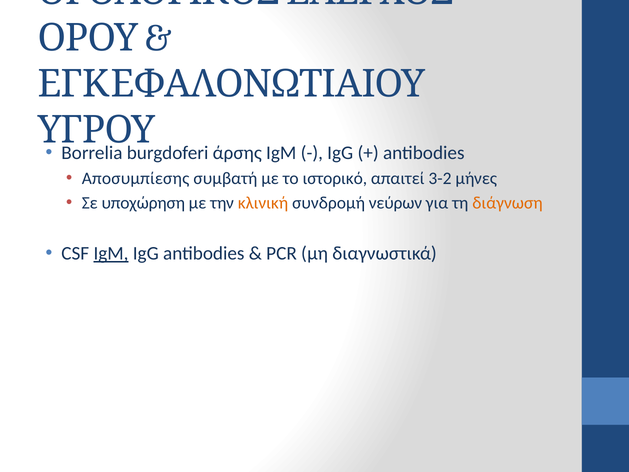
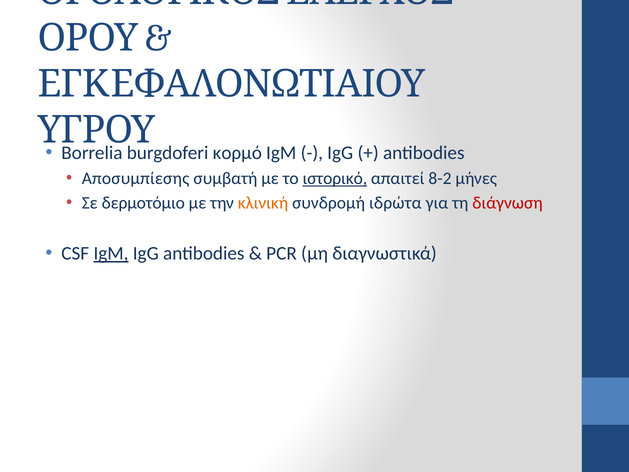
άρσης: άρσης -> κορμό (237, 153)
ιστορικό underline: none -> present (335, 178)
3-2: 3-2 -> 8-2 (440, 178)
υποχώρηση: υποχώρηση -> δερμοτόμιο (143, 203)
νεύρων: νεύρων -> ιδρώτα (395, 203)
διάγνωση colour: orange -> red (508, 203)
